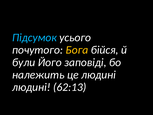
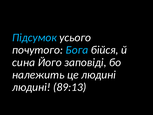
Бога colour: yellow -> light blue (77, 50)
були: були -> сина (24, 62)
62:13: 62:13 -> 89:13 (70, 87)
